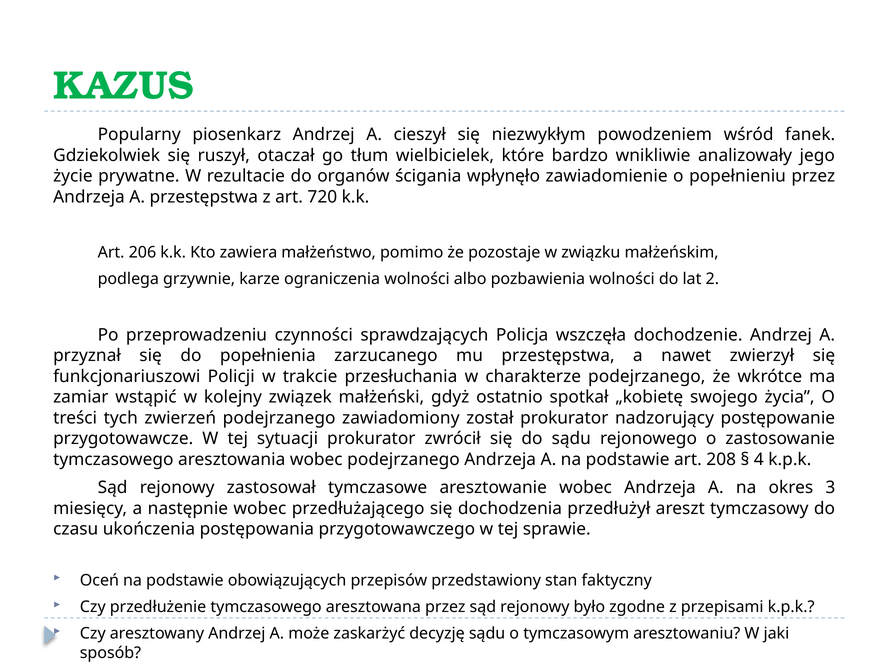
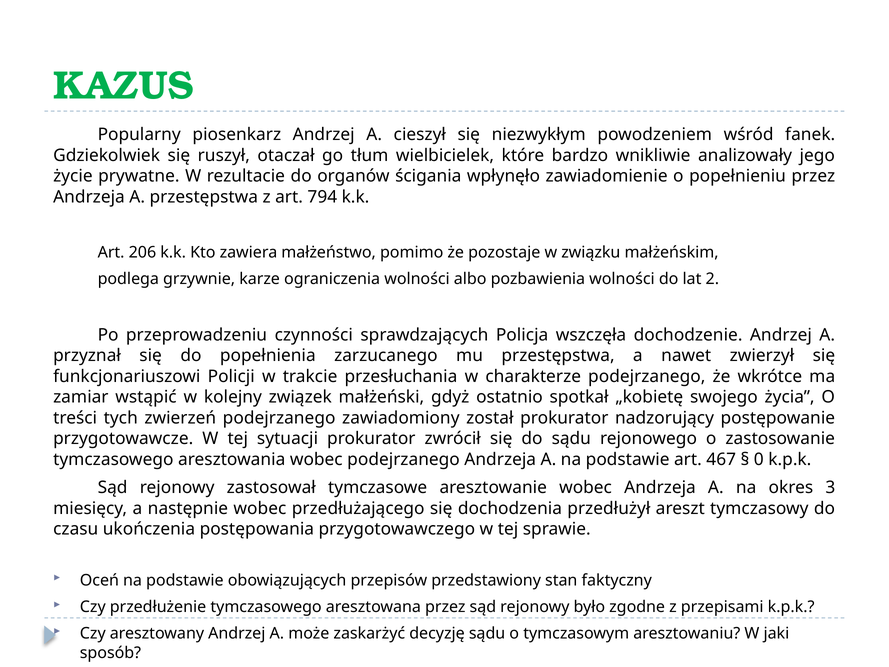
720: 720 -> 794 (322, 197)
208: 208 -> 467 (721, 459)
4: 4 -> 0 (759, 459)
